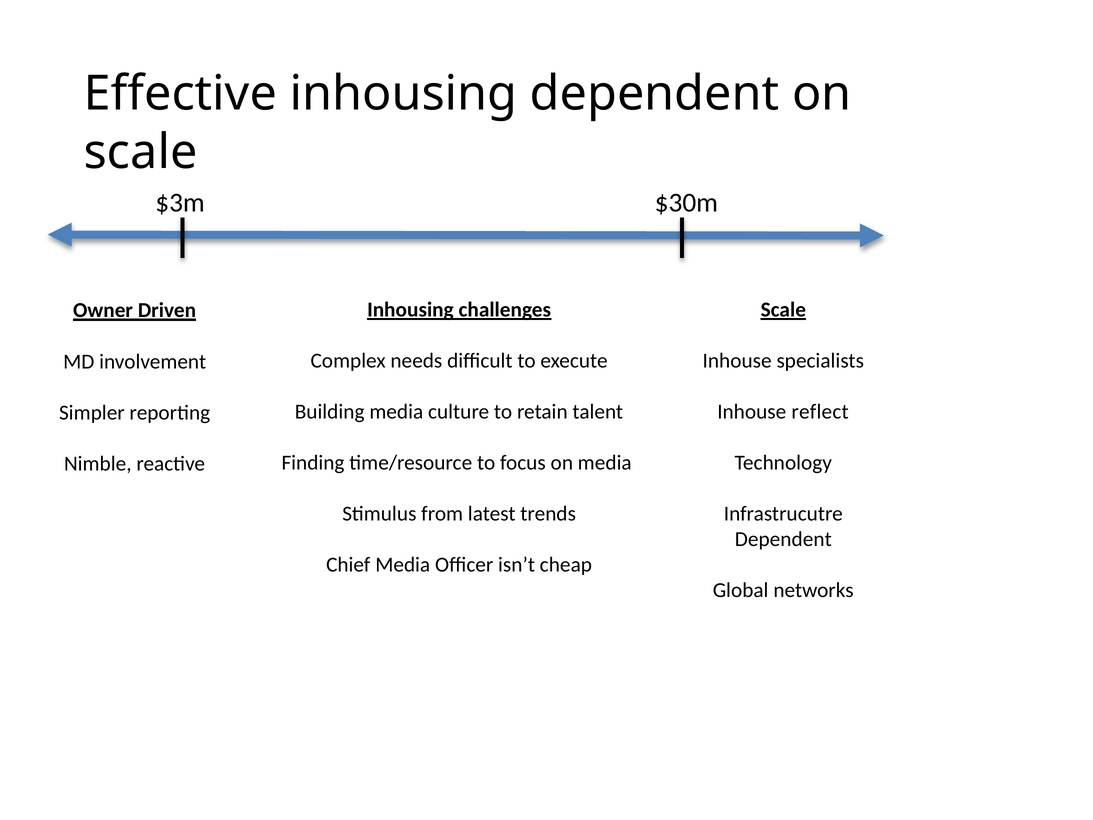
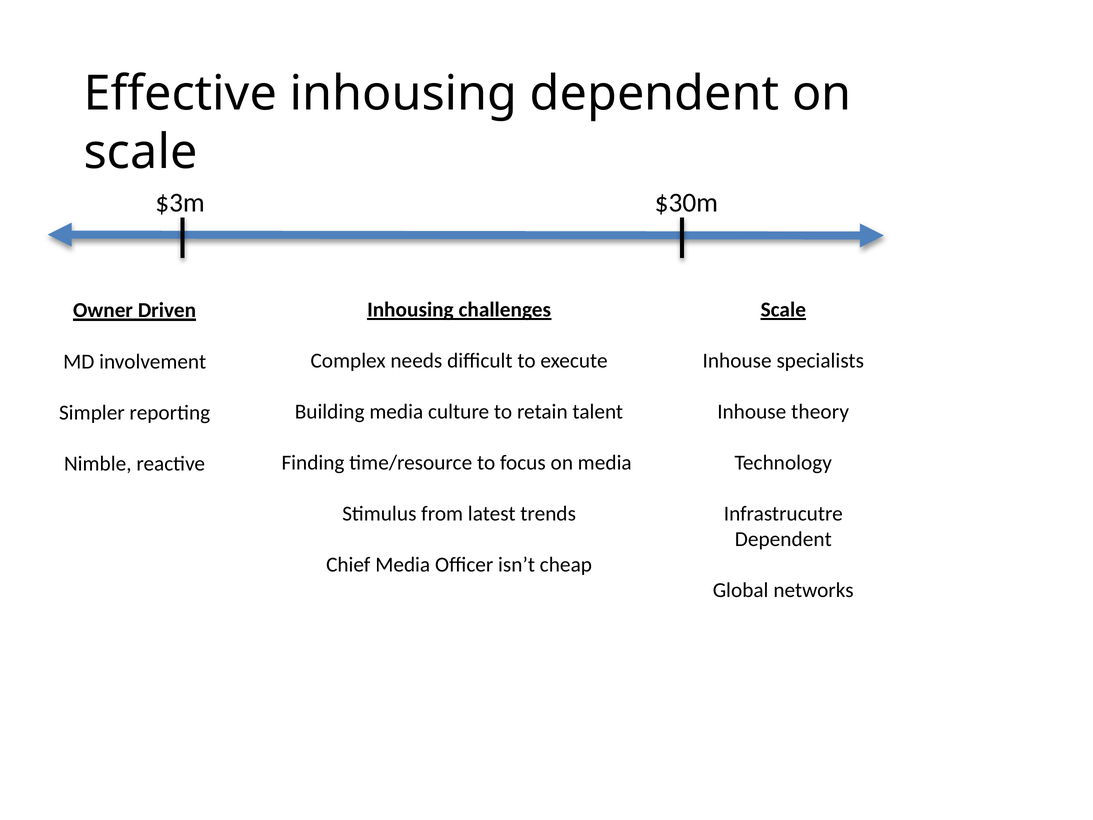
reflect: reflect -> theory (820, 412)
